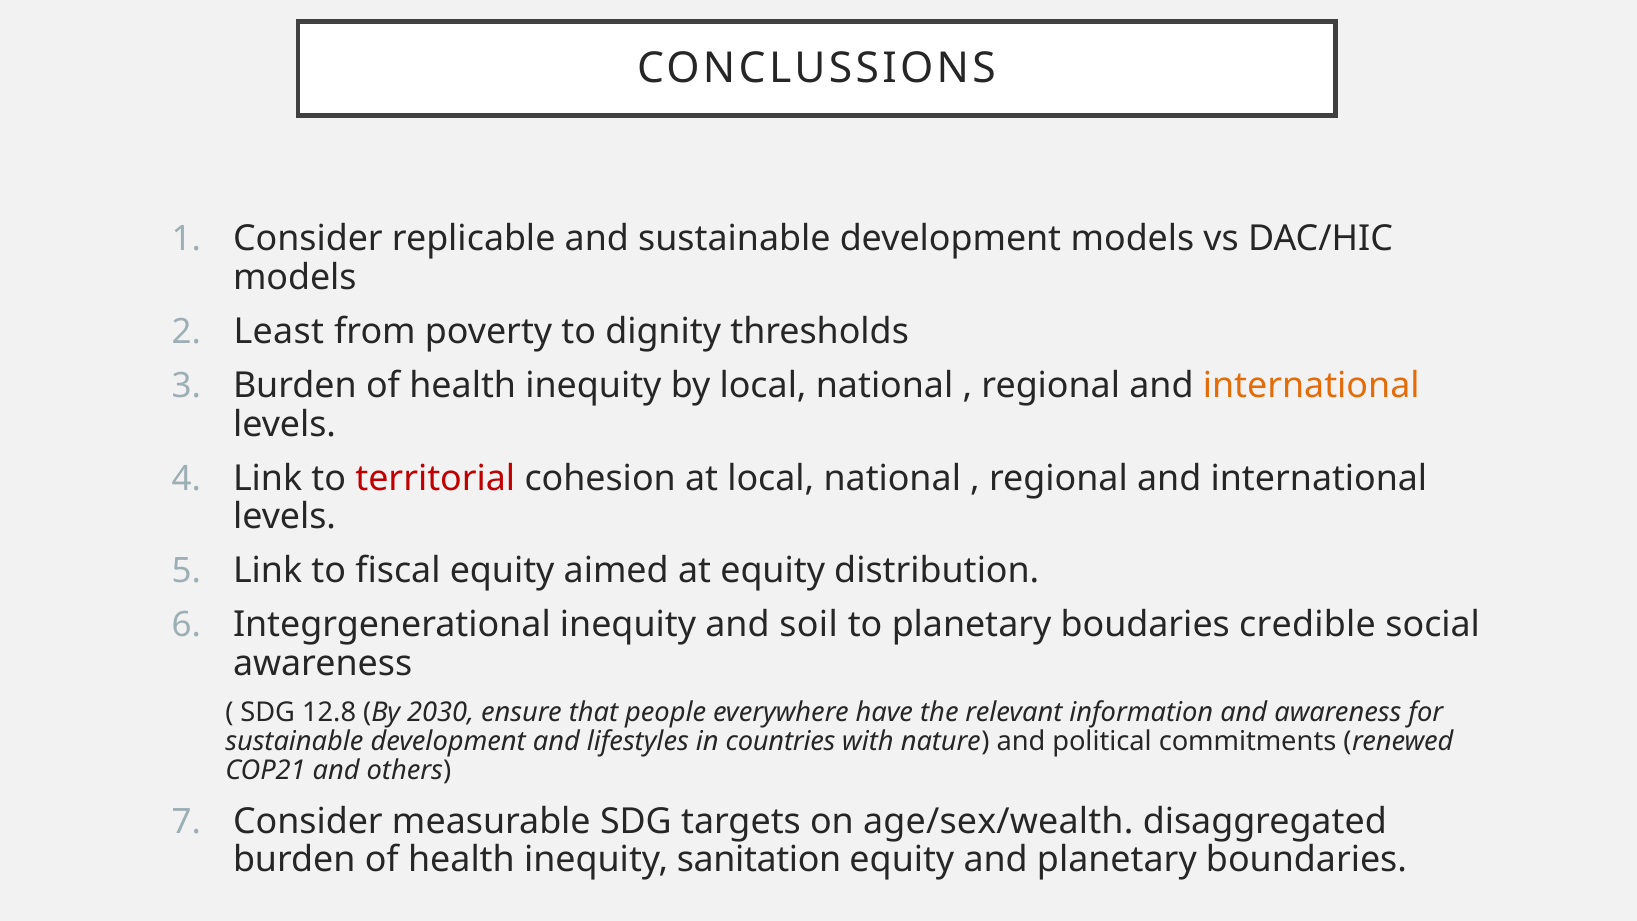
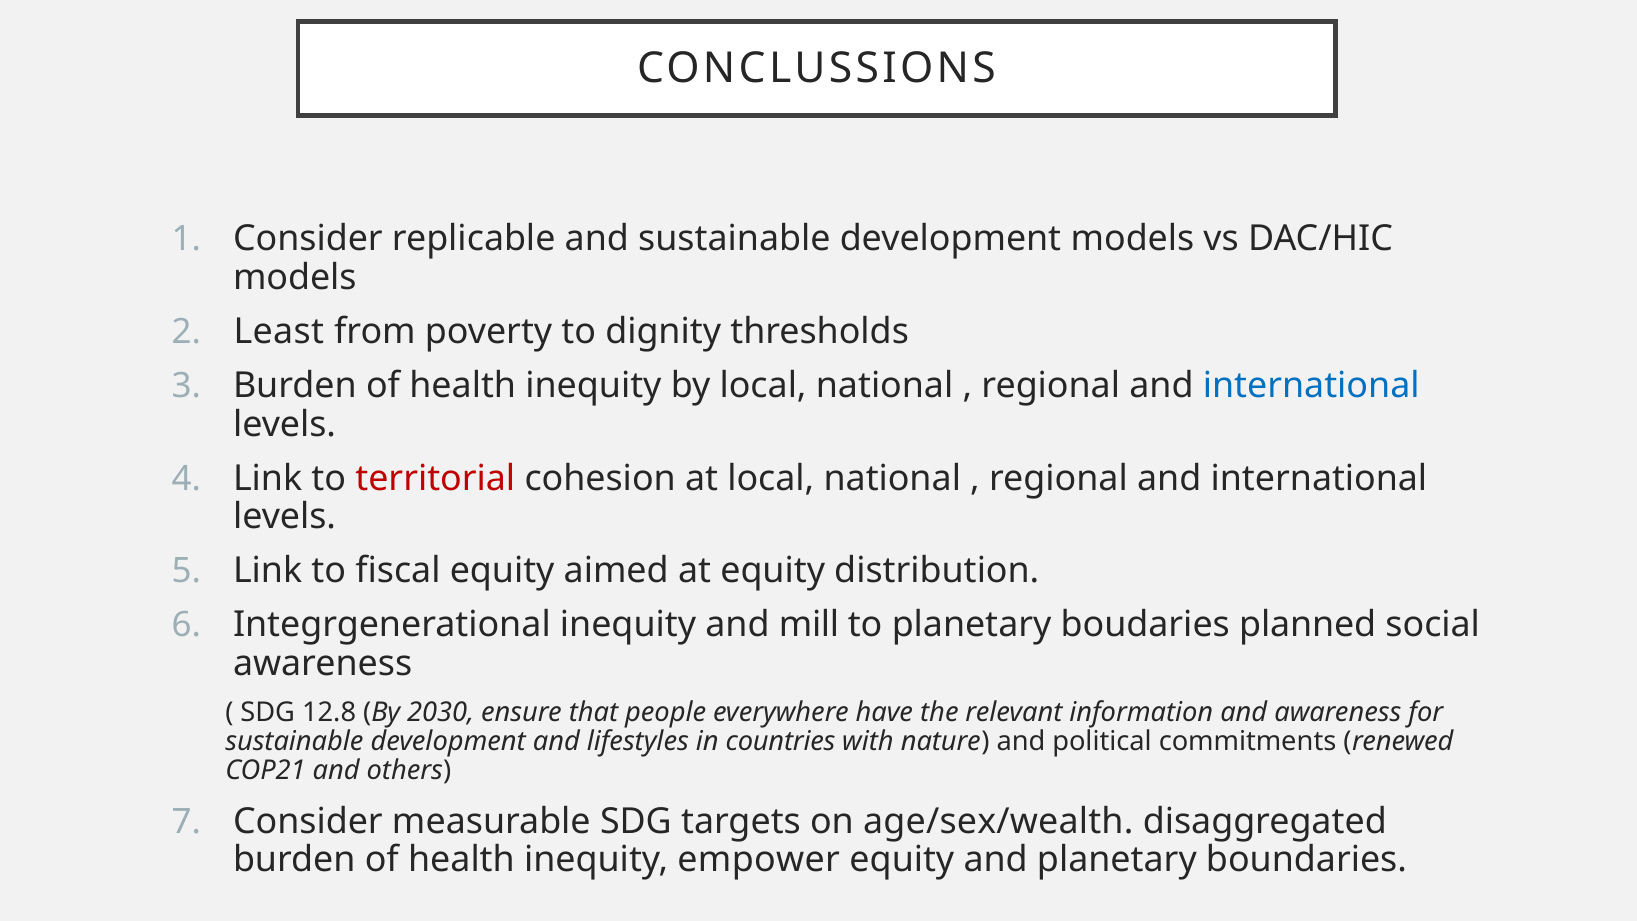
international colour: orange -> blue (1311, 386)
soil: soil -> mill (809, 625)
credible: credible -> planned (1308, 625)
sanitation: sanitation -> empower (759, 860)
